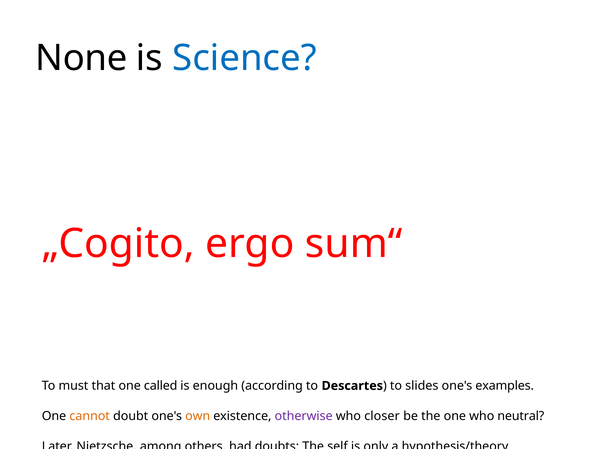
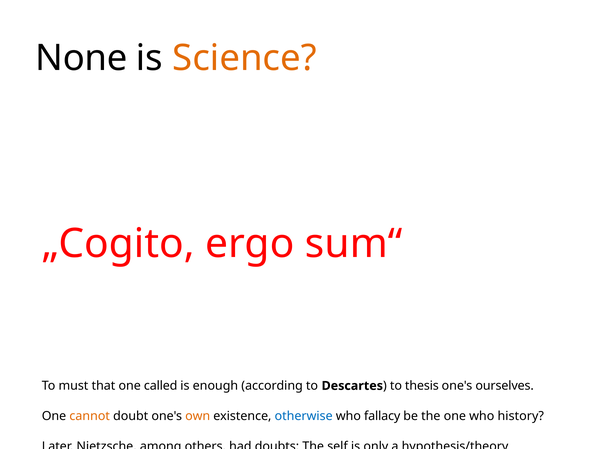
Science colour: blue -> orange (244, 58)
slides: slides -> thesis (422, 386)
examples: examples -> ourselves (505, 386)
otherwise colour: purple -> blue (304, 416)
closer: closer -> fallacy (382, 416)
neutral: neutral -> history (521, 416)
